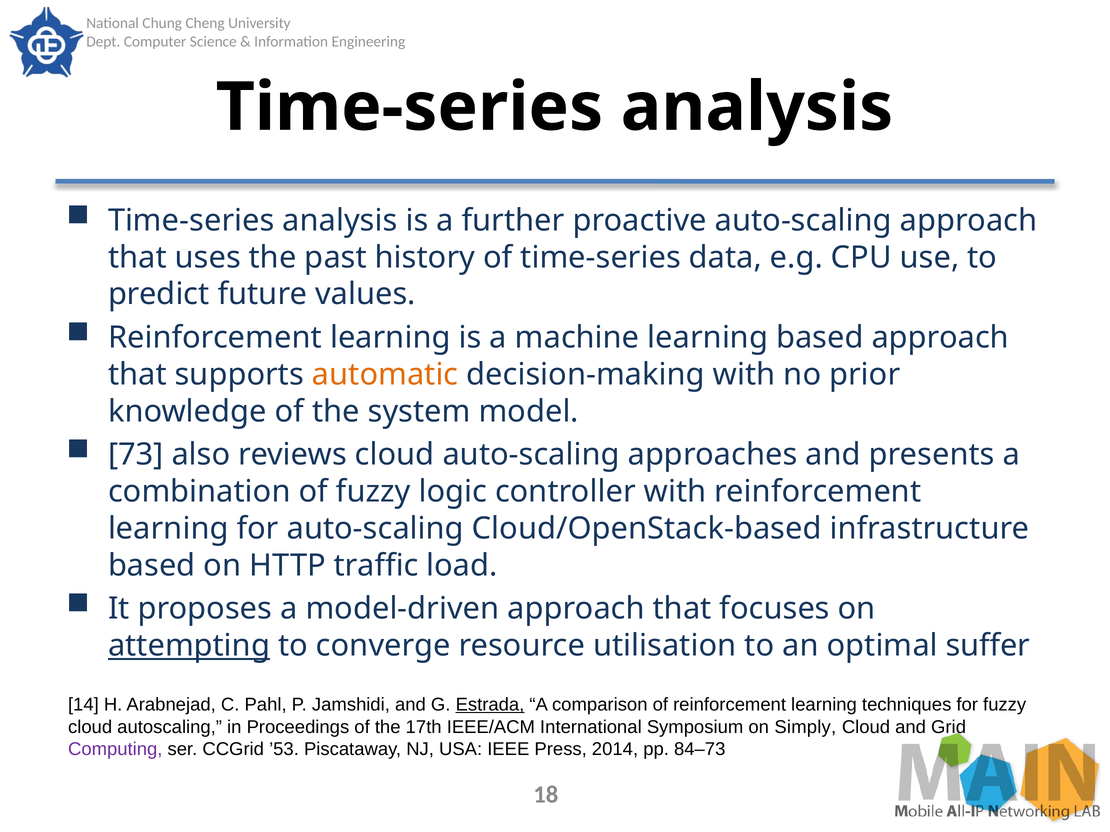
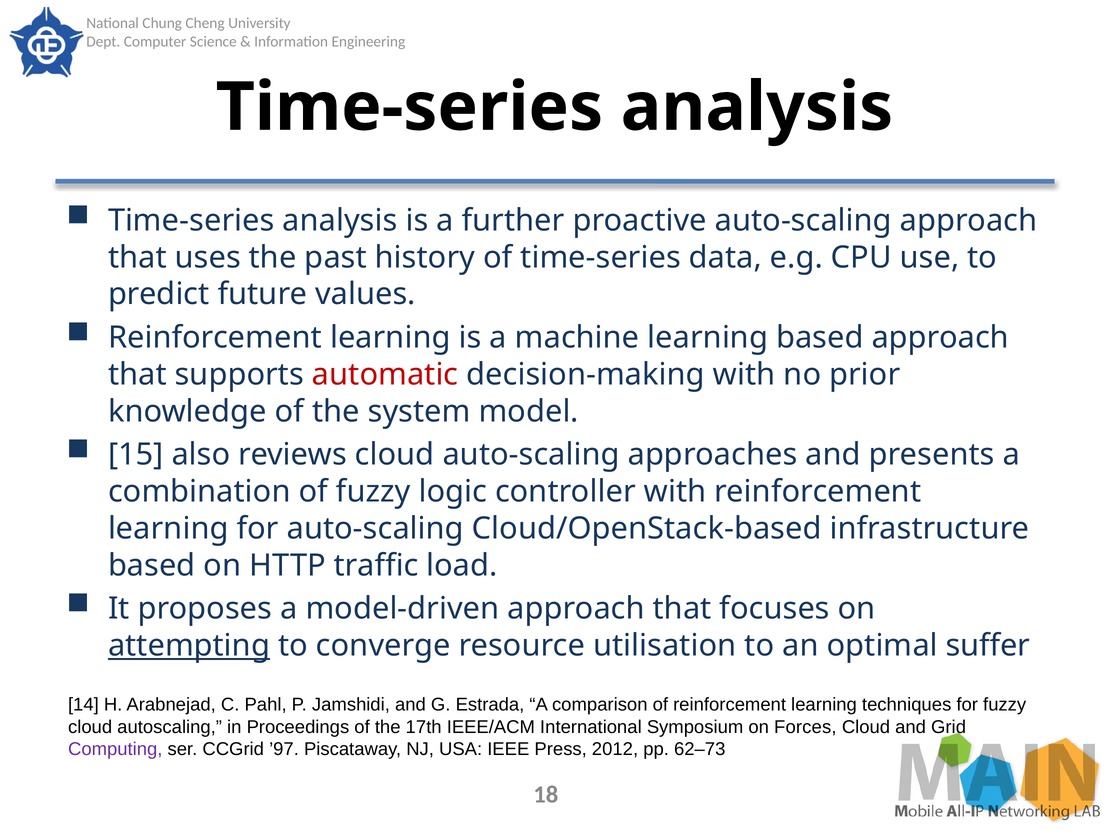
automatic colour: orange -> red (385, 375)
73: 73 -> 15 (136, 455)
Estrada underline: present -> none (490, 705)
Simply: Simply -> Forces (805, 727)
’53: ’53 -> ’97 (284, 750)
2014: 2014 -> 2012 (615, 750)
84–73: 84–73 -> 62–73 (700, 750)
